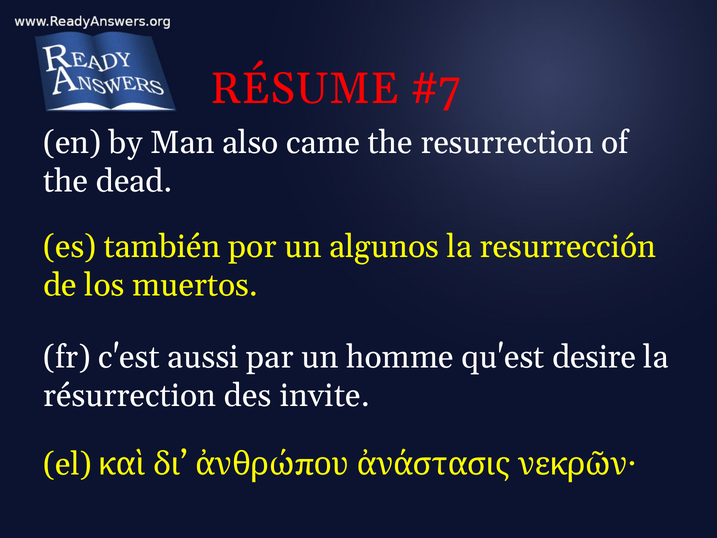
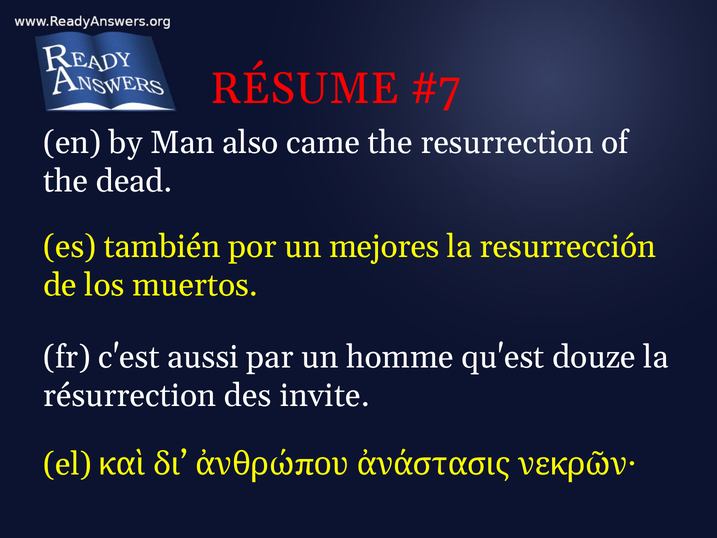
algunos: algunos -> mejores (384, 247)
desire: desire -> douze (594, 357)
